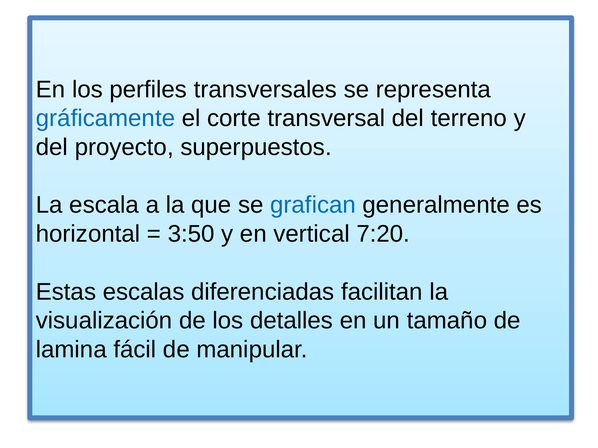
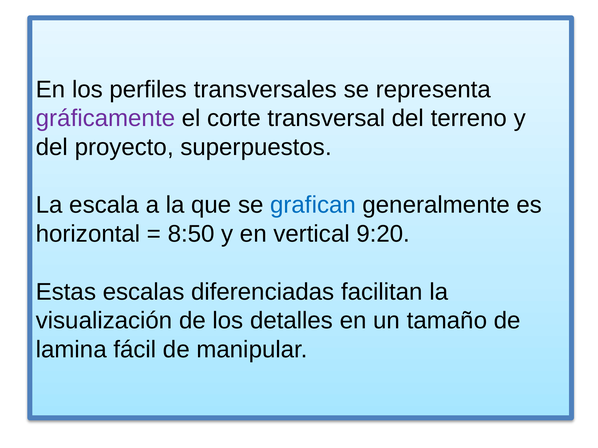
gráficamente colour: blue -> purple (105, 118)
3:50: 3:50 -> 8:50 (191, 234)
7:20: 7:20 -> 9:20 (383, 234)
